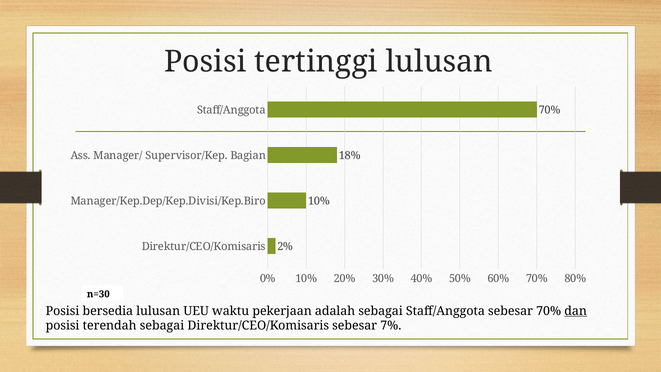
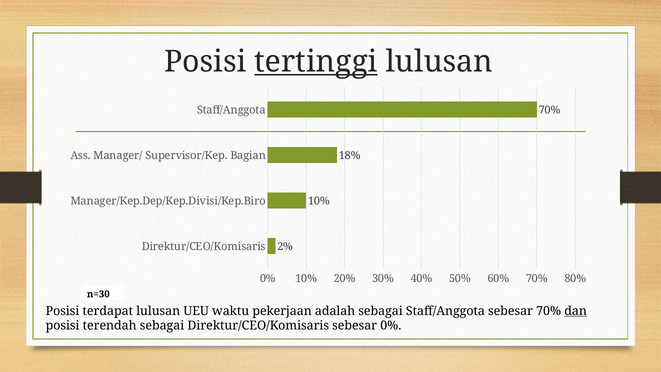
tertinggi underline: none -> present (316, 62)
bersedia: bersedia -> terdapat (108, 311)
sebesar 7%: 7% -> 0% (391, 326)
